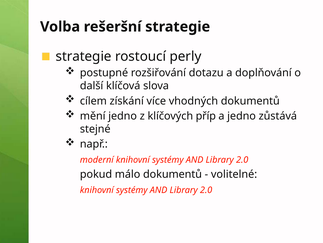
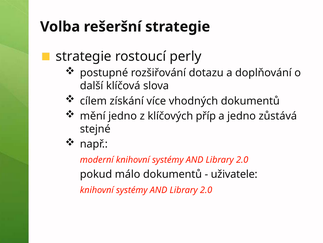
volitelné: volitelné -> uživatele (234, 174)
